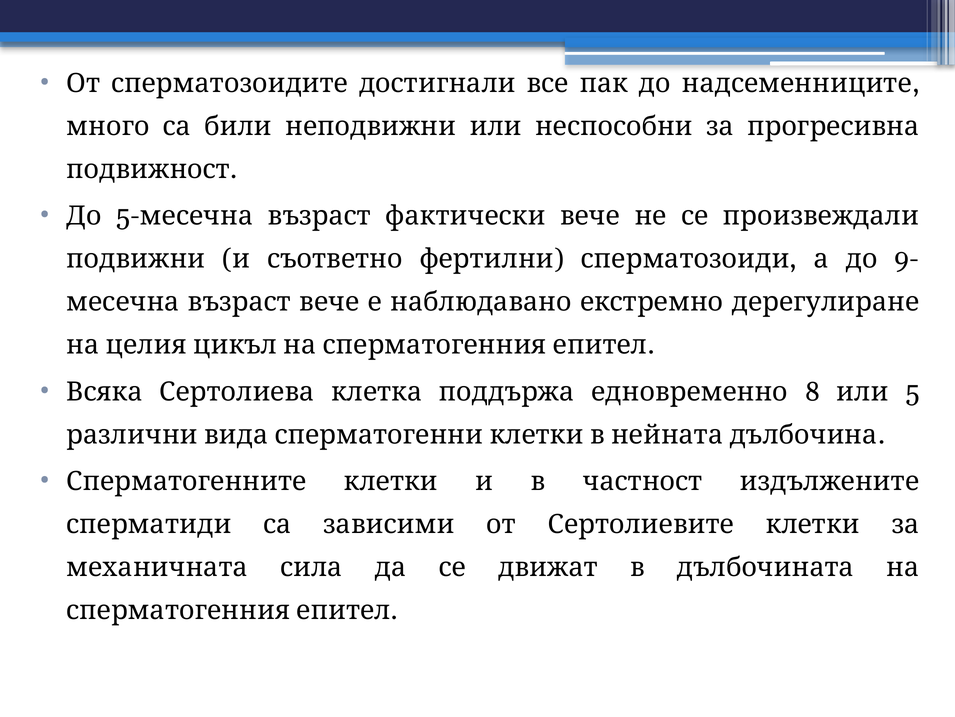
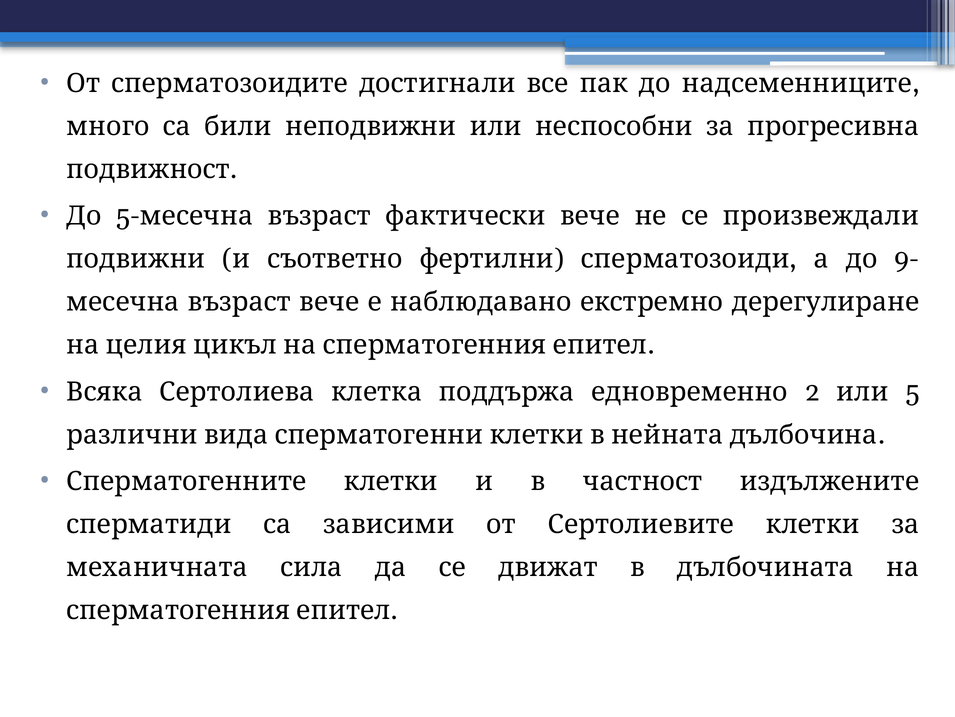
8: 8 -> 2 (812, 391)
